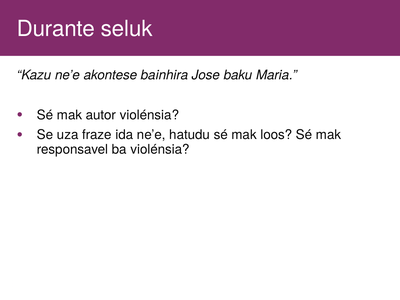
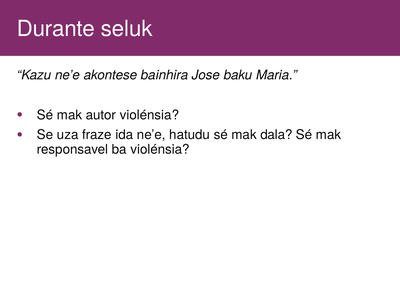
loos: loos -> dala (276, 135)
